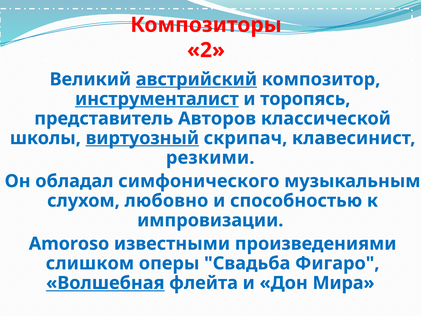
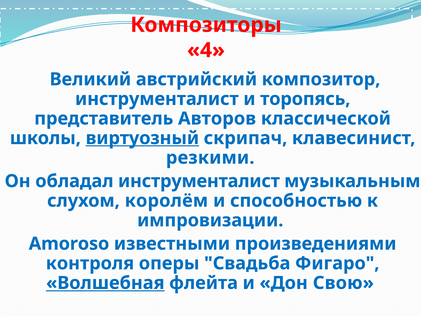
2: 2 -> 4 (206, 50)
австрийский underline: present -> none (196, 79)
инструменталист underline: present -> none (157, 99)
обладал симфонического: симфонического -> инструменталист (199, 181)
любовно: любовно -> королём (166, 201)
слишком: слишком -> контроля (90, 263)
Мира: Мира -> Свою (343, 283)
